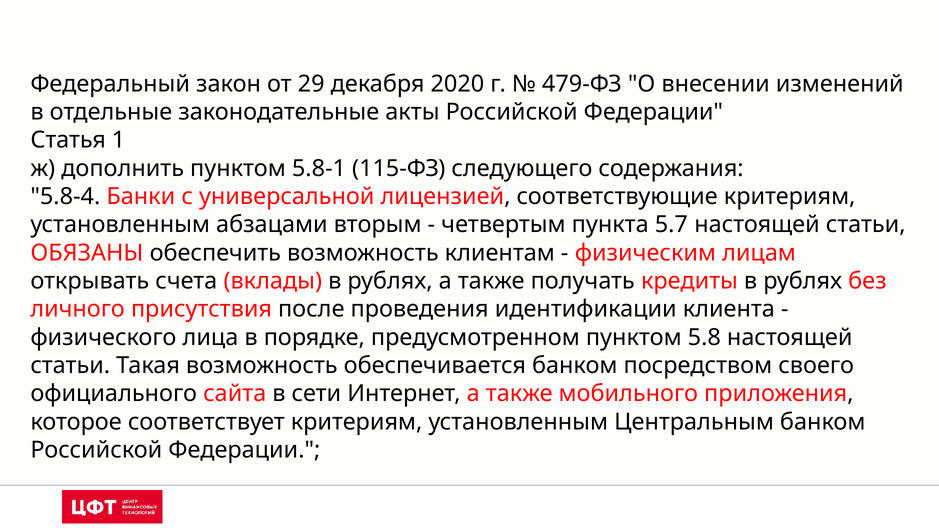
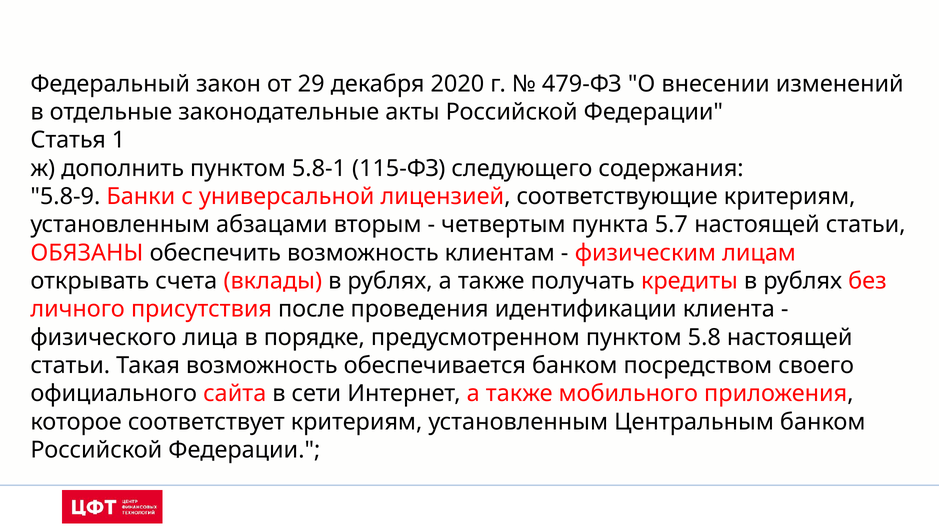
5.8-4: 5.8-4 -> 5.8-9 (65, 197)
